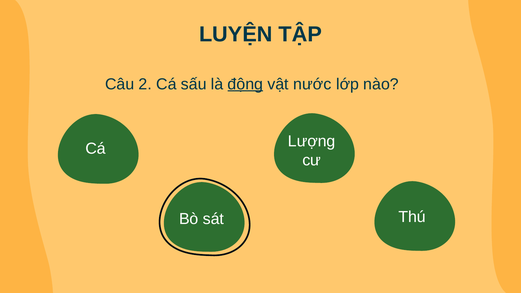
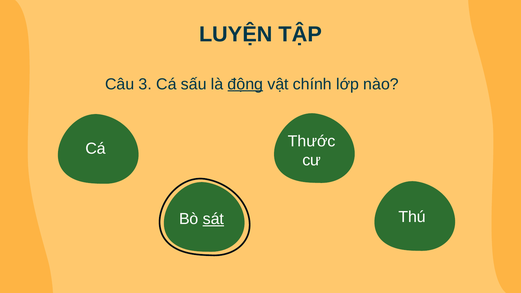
2: 2 -> 3 (145, 84)
nước: nước -> chính (312, 84)
Lượng: Lượng -> Thước (312, 141)
sát underline: none -> present (213, 219)
